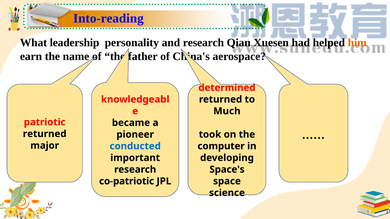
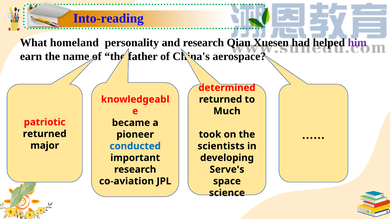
leadership: leadership -> homeland (74, 43)
him colour: orange -> purple (357, 43)
computer: computer -> scientists (221, 146)
Space's: Space's -> Serve's (227, 170)
co-patriotic: co-patriotic -> co-aviation (127, 181)
